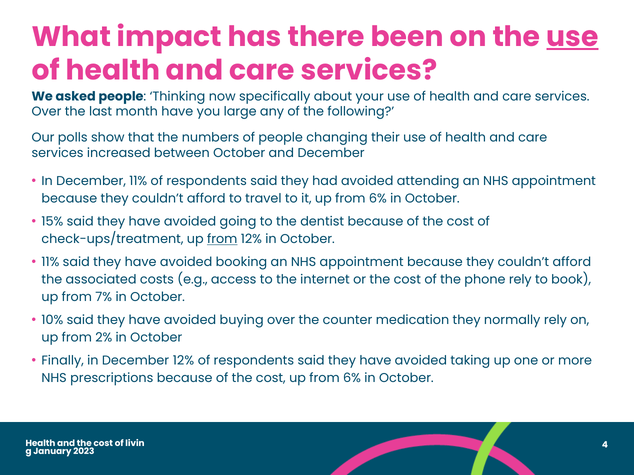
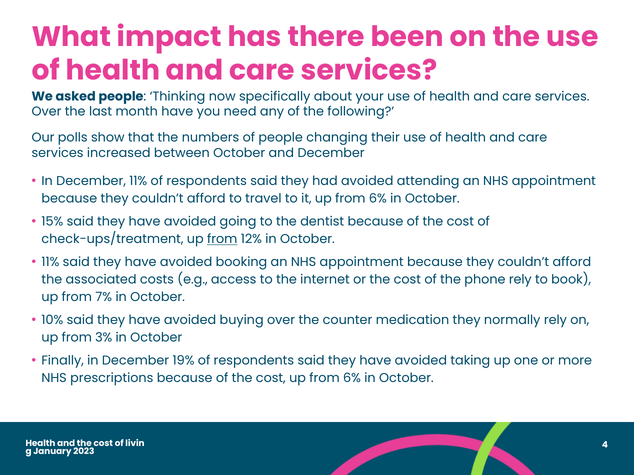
use underline: present -> none (572, 37)
large: large -> need (240, 112)
2%: 2% -> 3% (104, 338)
December 12%: 12% -> 19% (184, 361)
